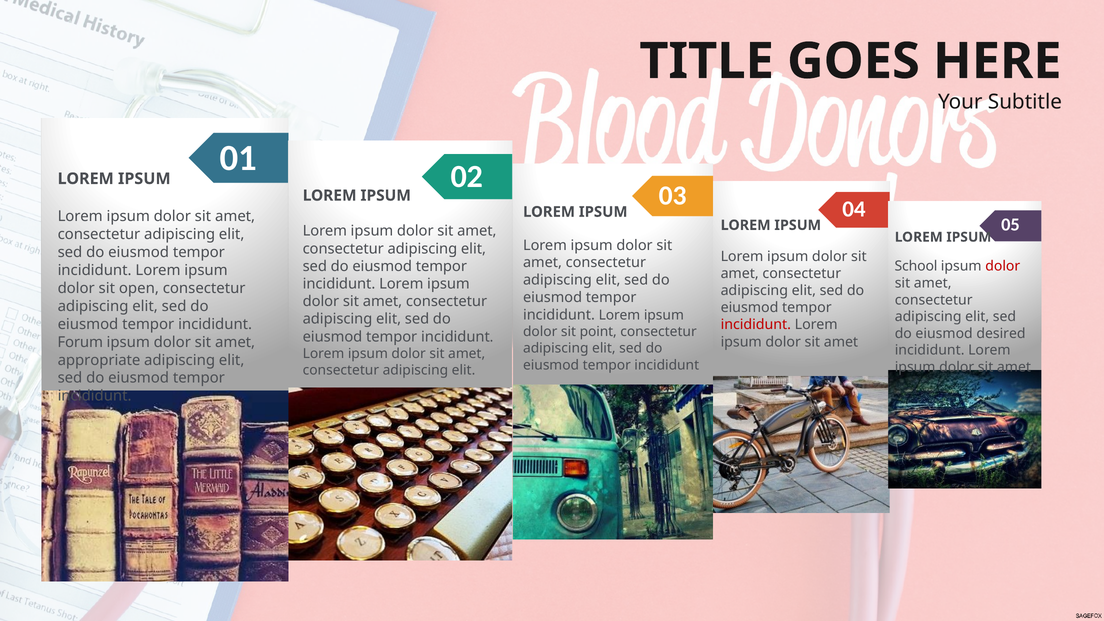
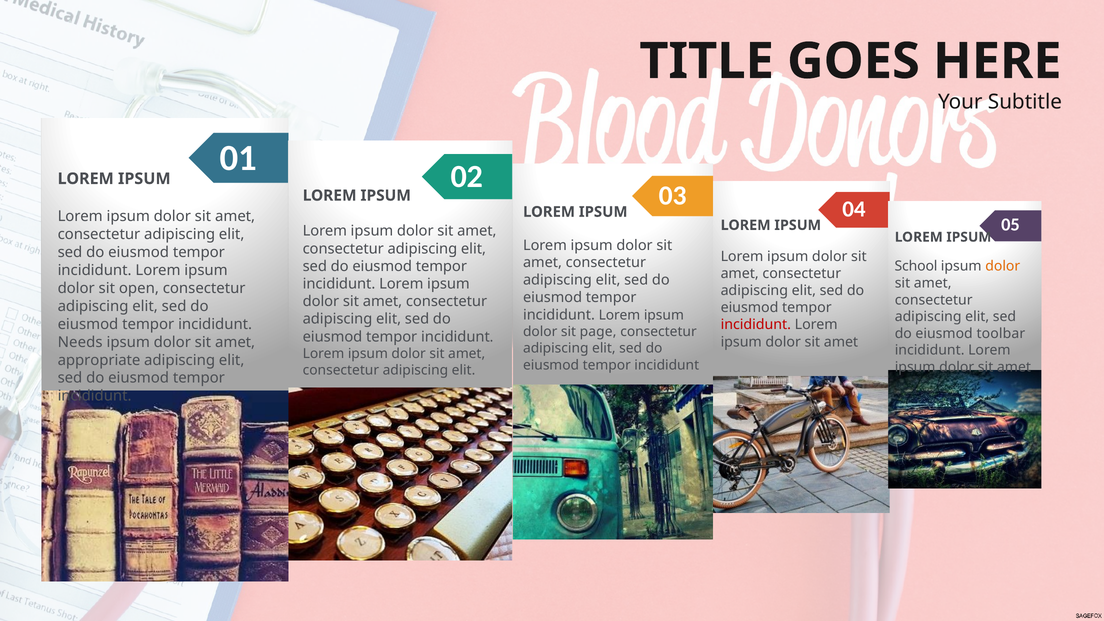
dolor colour: red -> orange (1003, 266)
point: point -> page (598, 332)
desired: desired -> toolbar (1001, 334)
Forum: Forum -> Needs (80, 342)
